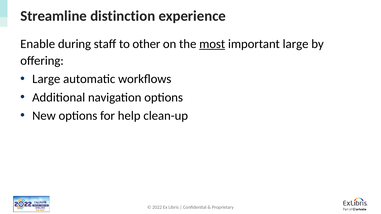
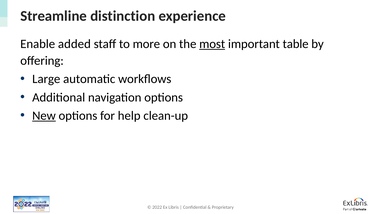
during: during -> added (74, 44)
other: other -> more (146, 44)
important large: large -> table (296, 44)
New underline: none -> present (44, 116)
